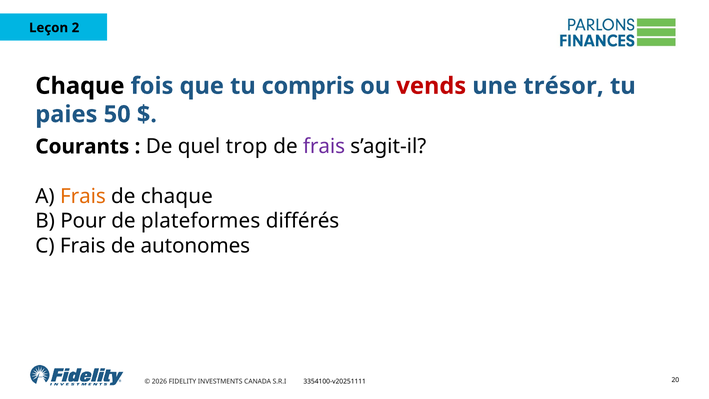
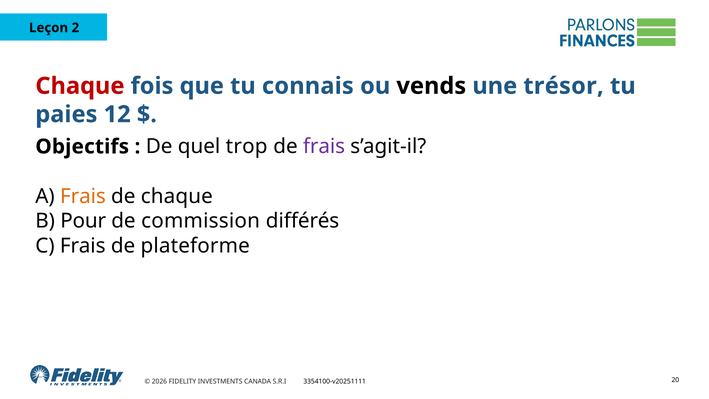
Chaque colour: black -> red (80, 86)
compris: compris -> connais (308, 86)
vends colour: red -> black (431, 86)
50: 50 -> 12 (117, 114)
Courants: Courants -> Objectifs (82, 147)
plateformes: plateformes -> commission (201, 221)
autonomes: autonomes -> plateforme (195, 246)
